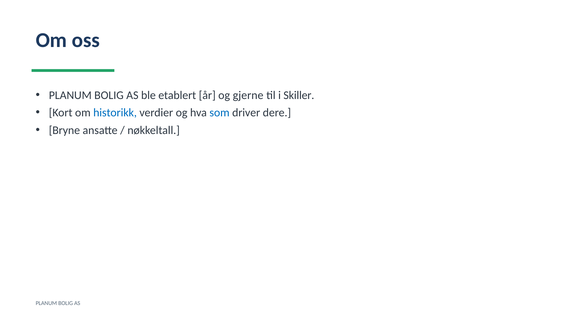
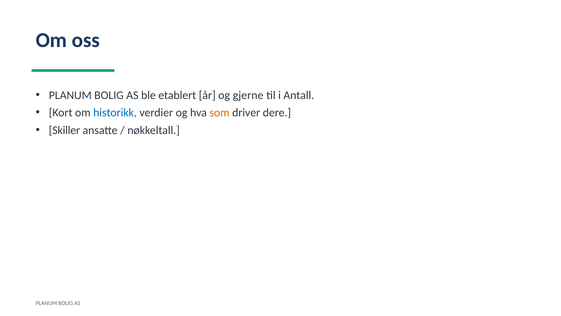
Skiller: Skiller -> Antall (299, 95)
som colour: blue -> orange (219, 113)
Bryne: Bryne -> Skiller (64, 130)
